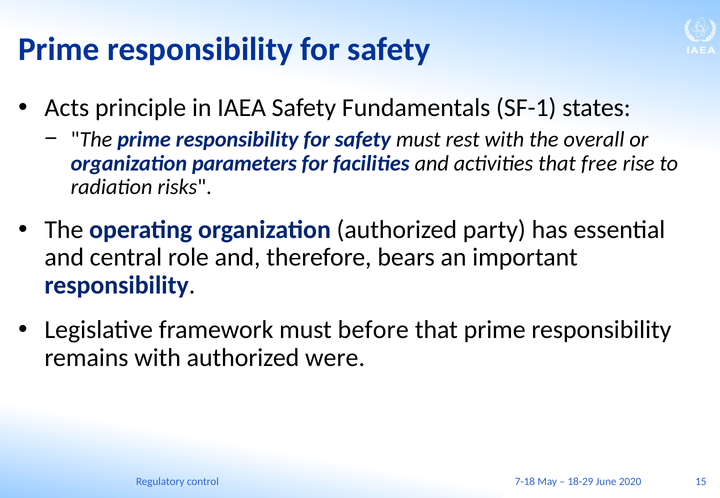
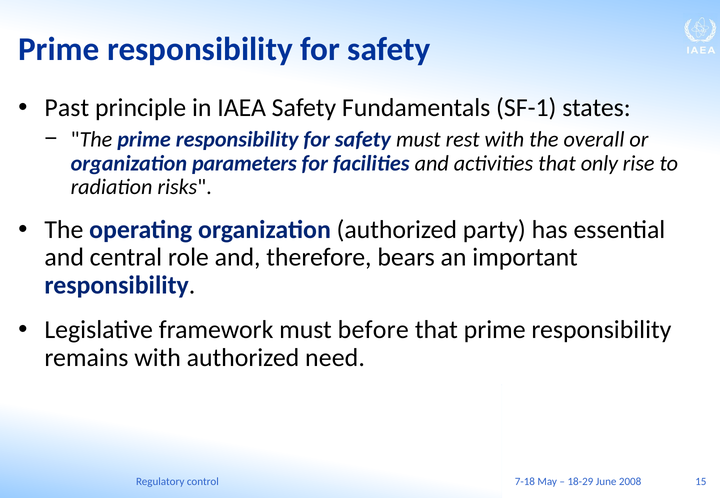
Acts: Acts -> Past (67, 108)
free: free -> only (599, 163)
were: were -> need (335, 358)
2020: 2020 -> 2008 (630, 482)
